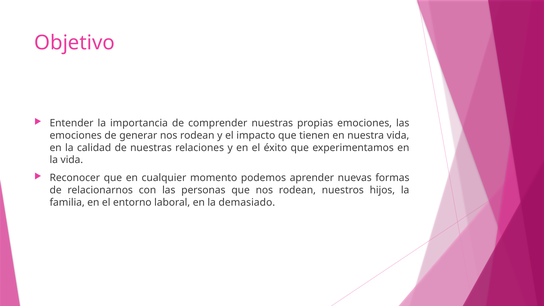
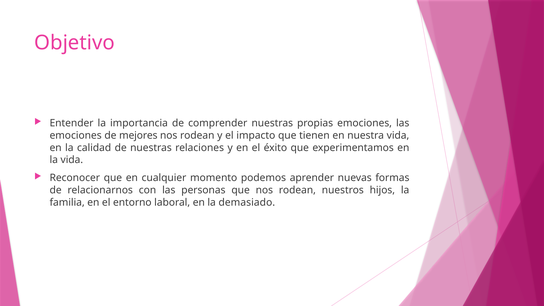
generar: generar -> mejores (138, 135)
